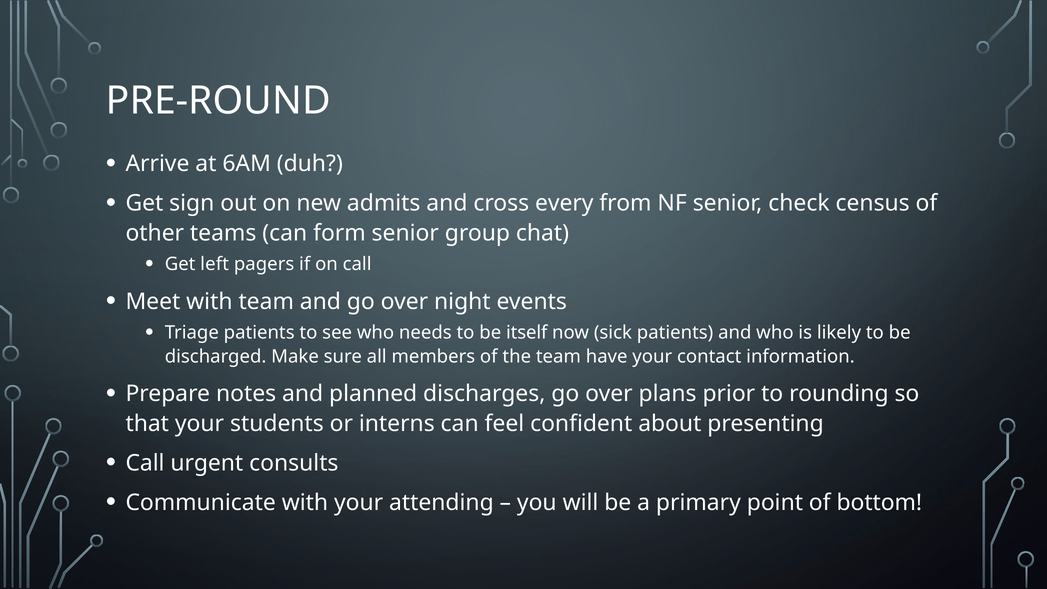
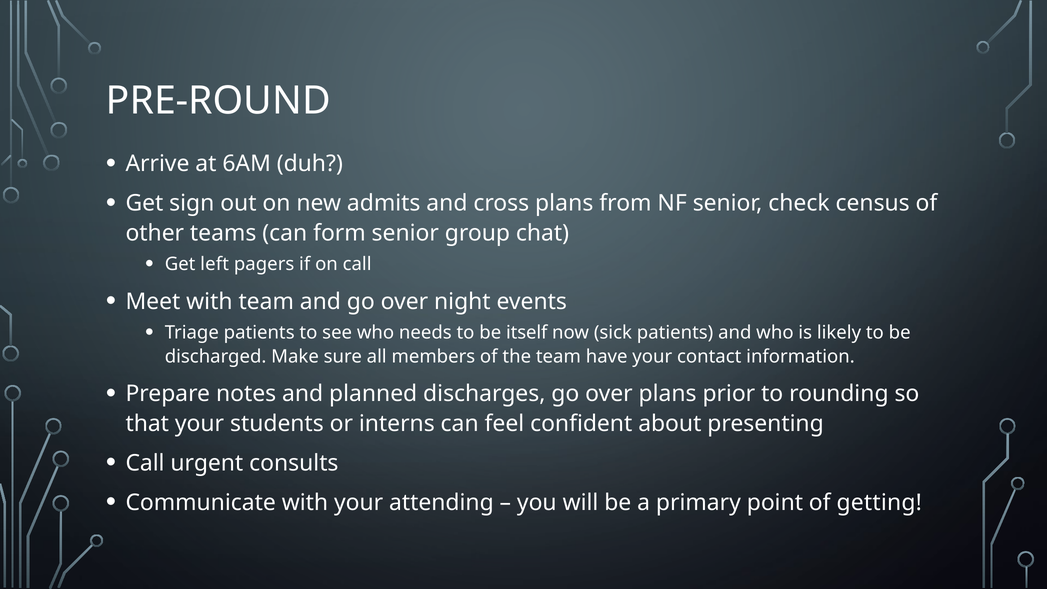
cross every: every -> plans (564, 203)
bottom: bottom -> getting (879, 502)
